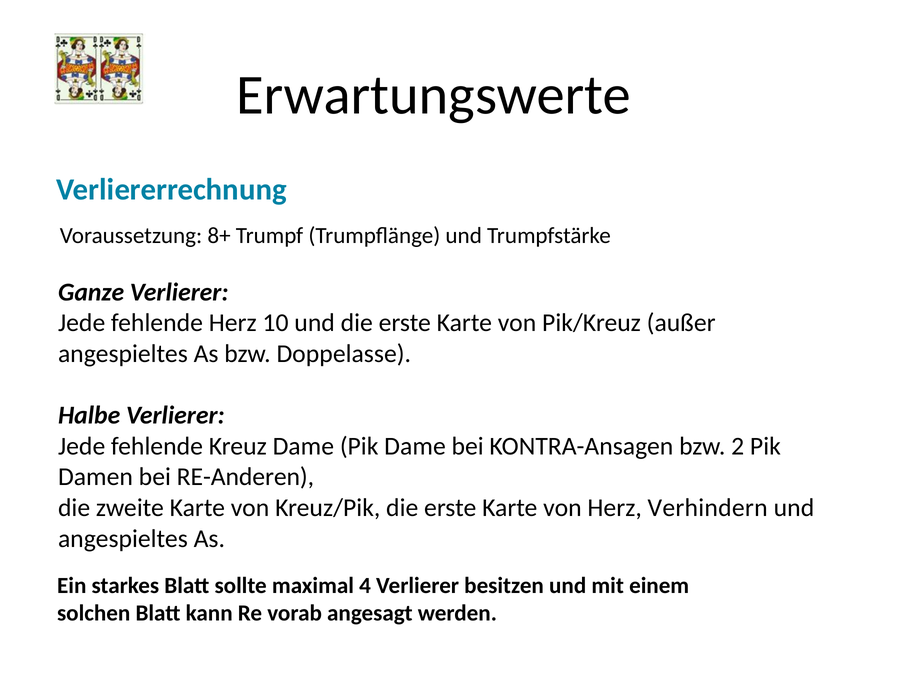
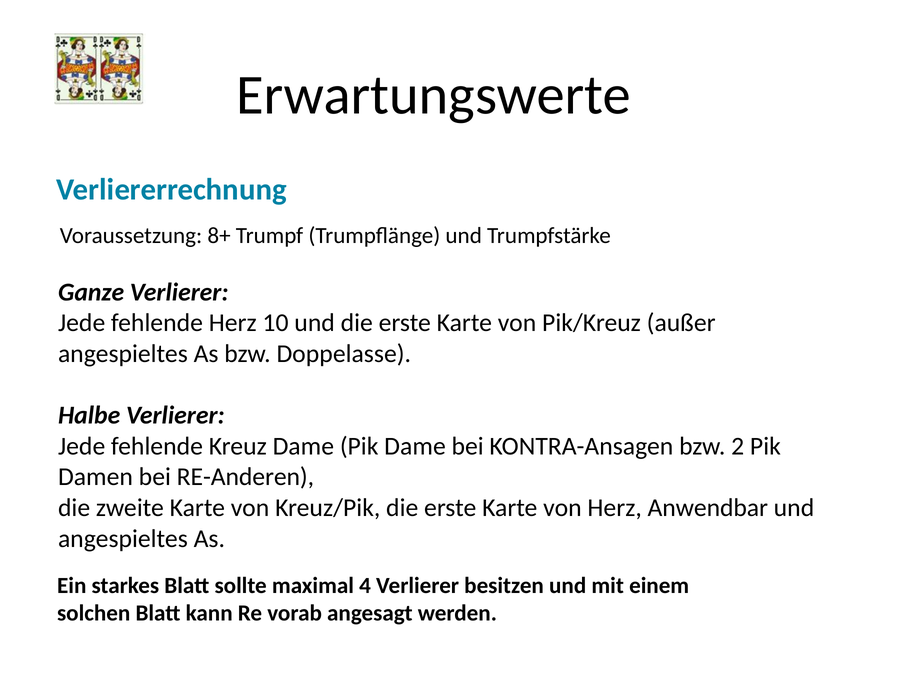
Verhindern: Verhindern -> Anwendbar (708, 508)
